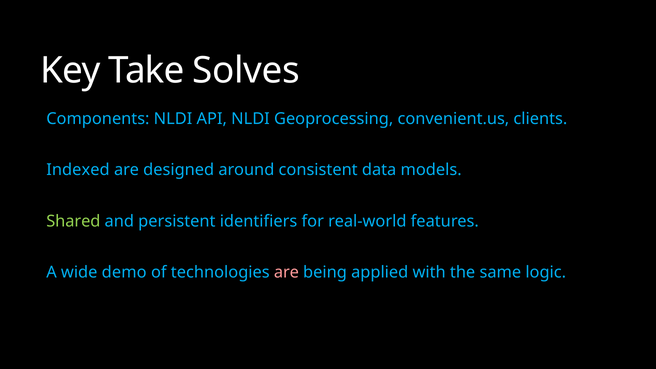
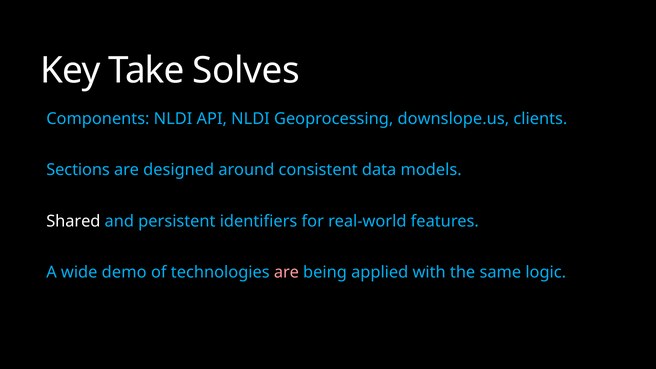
convenient.us: convenient.us -> downslope.us (453, 119)
Indexed: Indexed -> Sections (78, 170)
Shared colour: light green -> white (73, 221)
